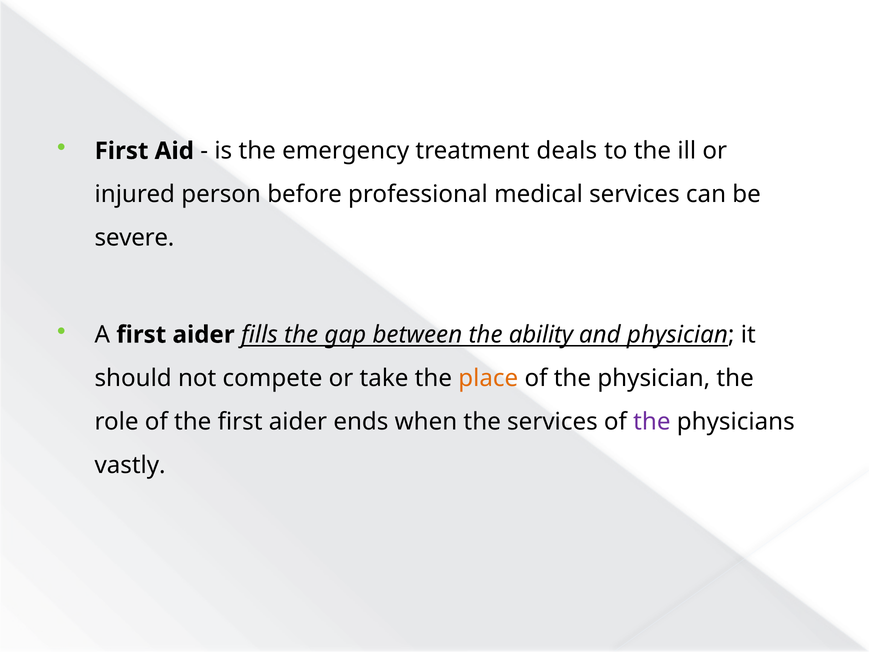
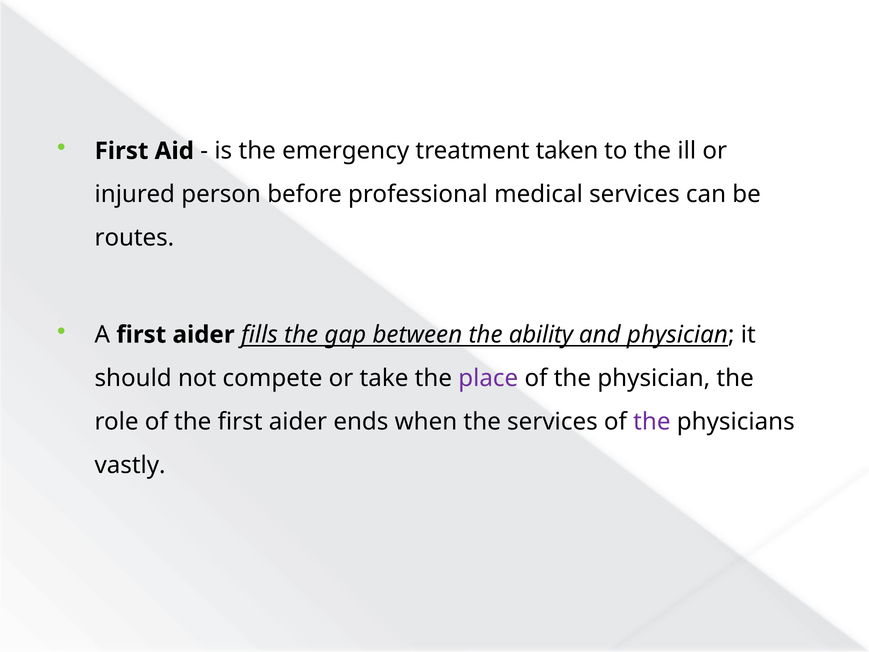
deals: deals -> taken (567, 151)
severe: severe -> routes (134, 238)
place colour: orange -> purple (488, 378)
